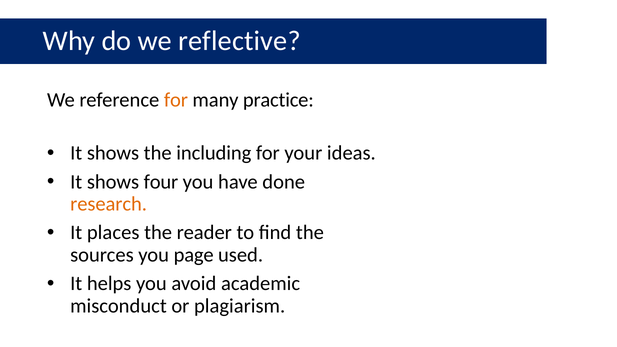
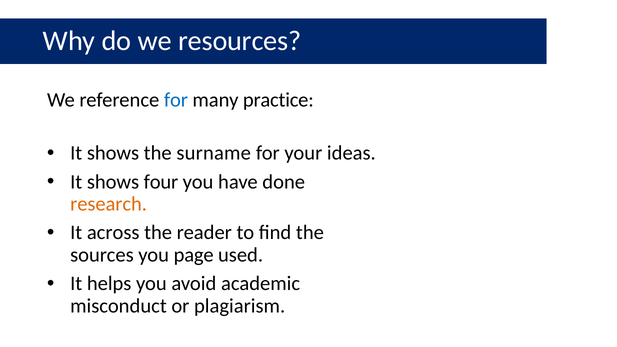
reflective: reflective -> resources (240, 41)
for colour: orange -> blue (176, 100)
including: including -> surname (214, 153)
places: places -> across (113, 233)
